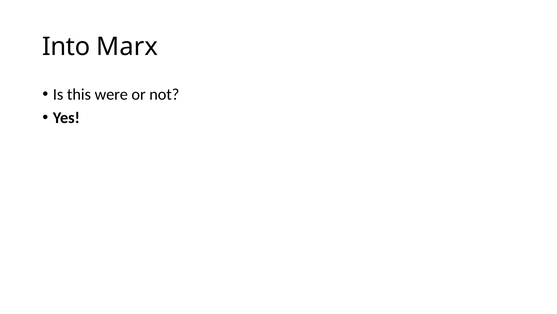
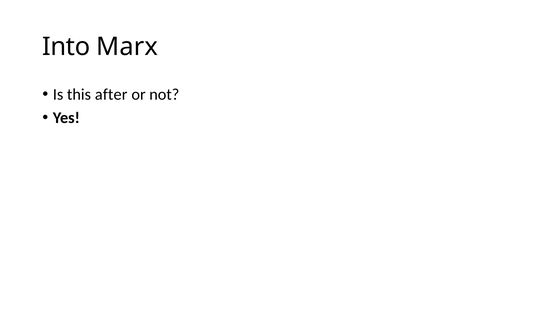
were: were -> after (111, 94)
